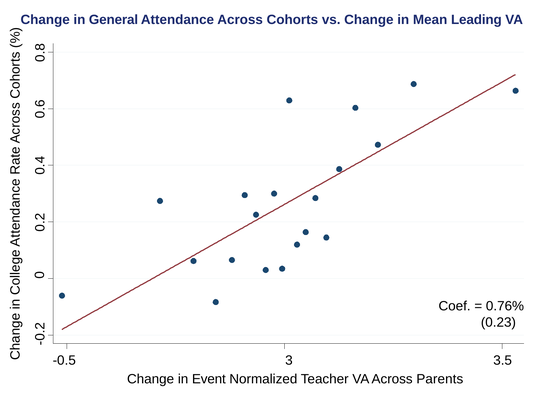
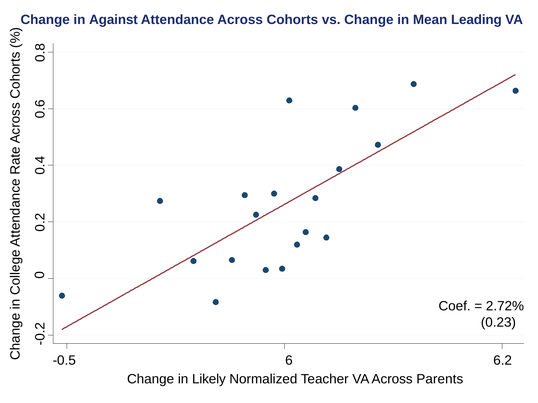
General: General -> Against (113, 20)
0.76%: 0.76% -> 2.72% (505, 307)
-0.5 3: 3 -> 6 (289, 361)
3.5: 3.5 -> 6.2 (503, 361)
Event: Event -> Likely (209, 379)
